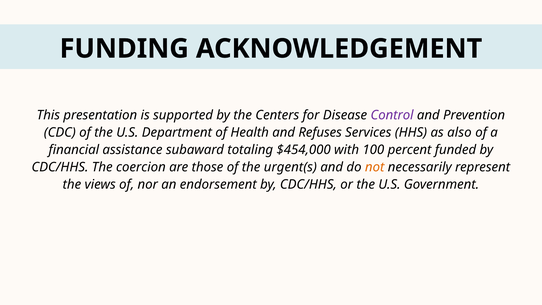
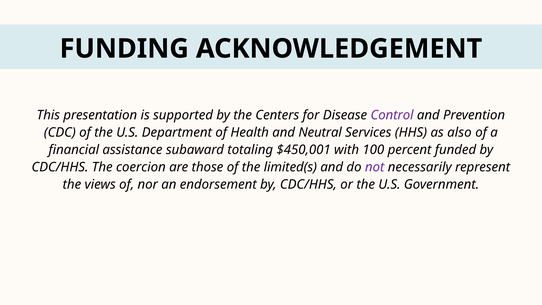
Refuses: Refuses -> Neutral (320, 132)
$454,000: $454,000 -> $450,001 (304, 150)
urgent(s: urgent(s -> limited(s (290, 167)
not colour: orange -> purple (375, 167)
